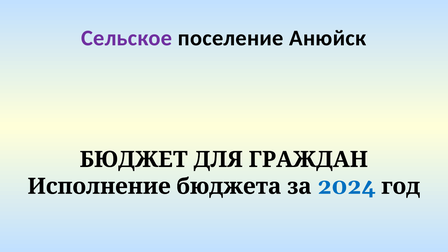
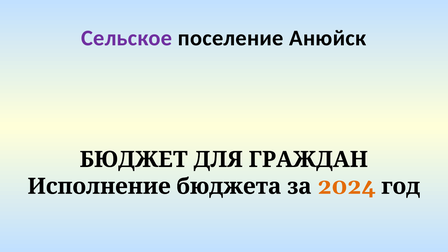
2024 colour: blue -> orange (347, 186)
